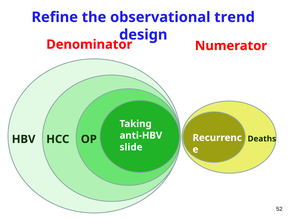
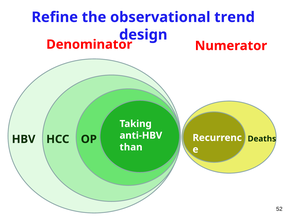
slide: slide -> than (131, 147)
